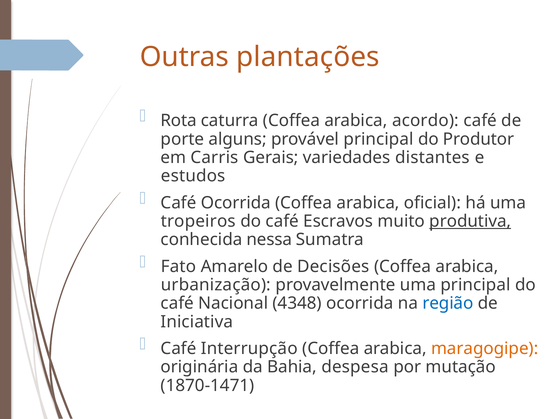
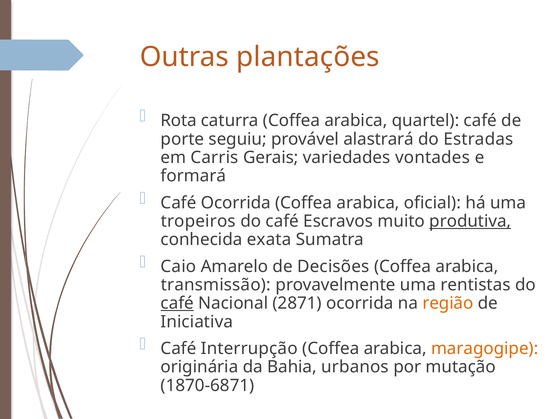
acordo: acordo -> quartel (426, 121)
alguns: alguns -> seguiu (238, 139)
provável principal: principal -> alastrará (379, 139)
Produtor: Produtor -> Estradas (478, 139)
distantes: distantes -> vontades (432, 158)
estudos: estudos -> formará (193, 176)
nessa: nessa -> exata (269, 240)
Fato: Fato -> Caio (178, 267)
urbanização: urbanização -> transmissão (216, 285)
uma principal: principal -> rentistas (475, 285)
café underline: none -> present (177, 303)
4348: 4348 -> 2871 (297, 303)
região colour: blue -> orange (448, 303)
despesa: despesa -> urbanos (355, 367)
1870-1471: 1870-1471 -> 1870-6871 (207, 386)
